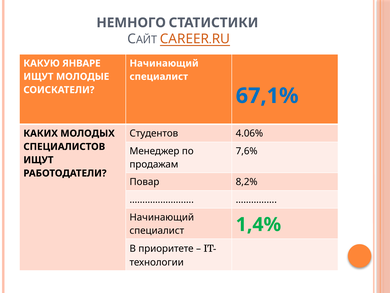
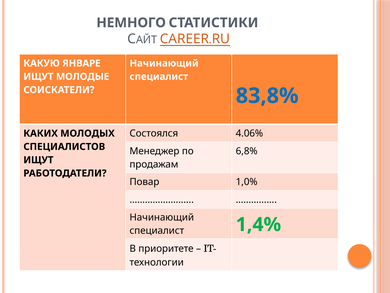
67,1%: 67,1% -> 83,8% (267, 96)
Студентов: Студентов -> Состоялся (154, 133)
7,6%: 7,6% -> 6,8% (247, 151)
8,2%: 8,2% -> 1,0% (247, 182)
